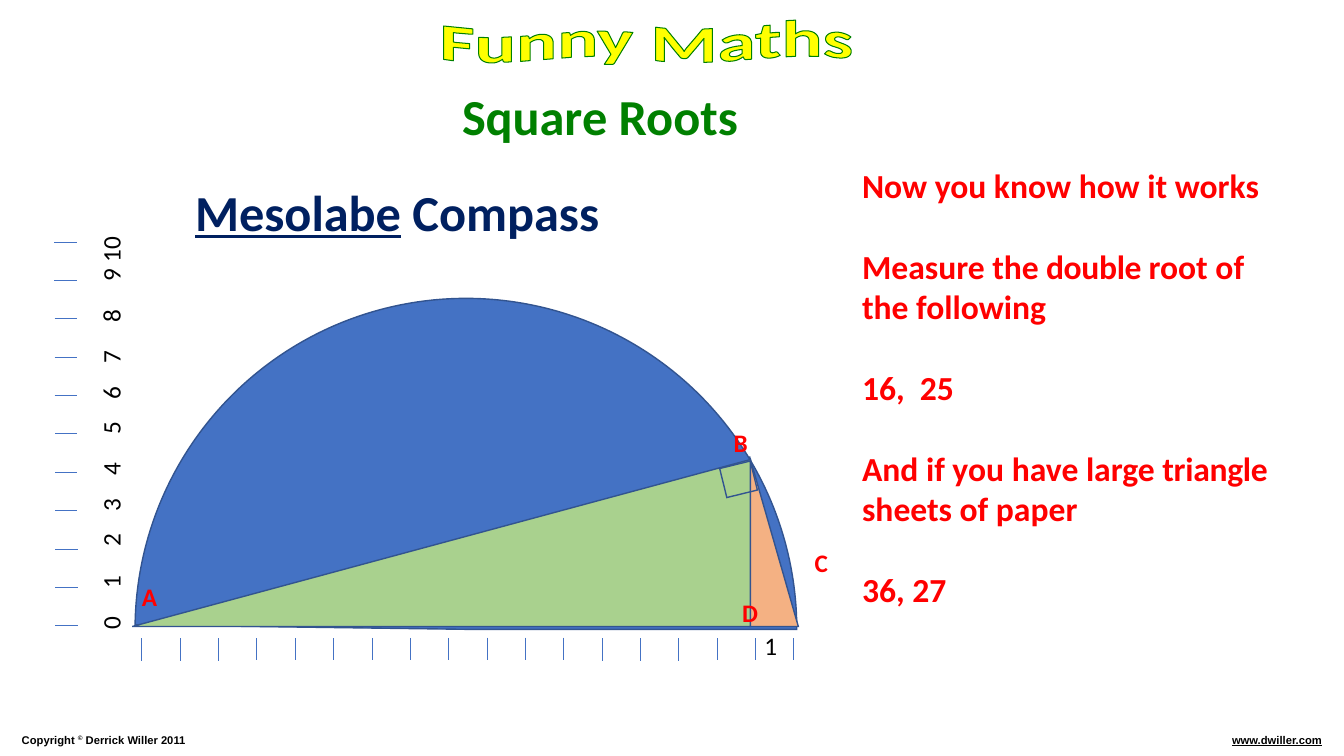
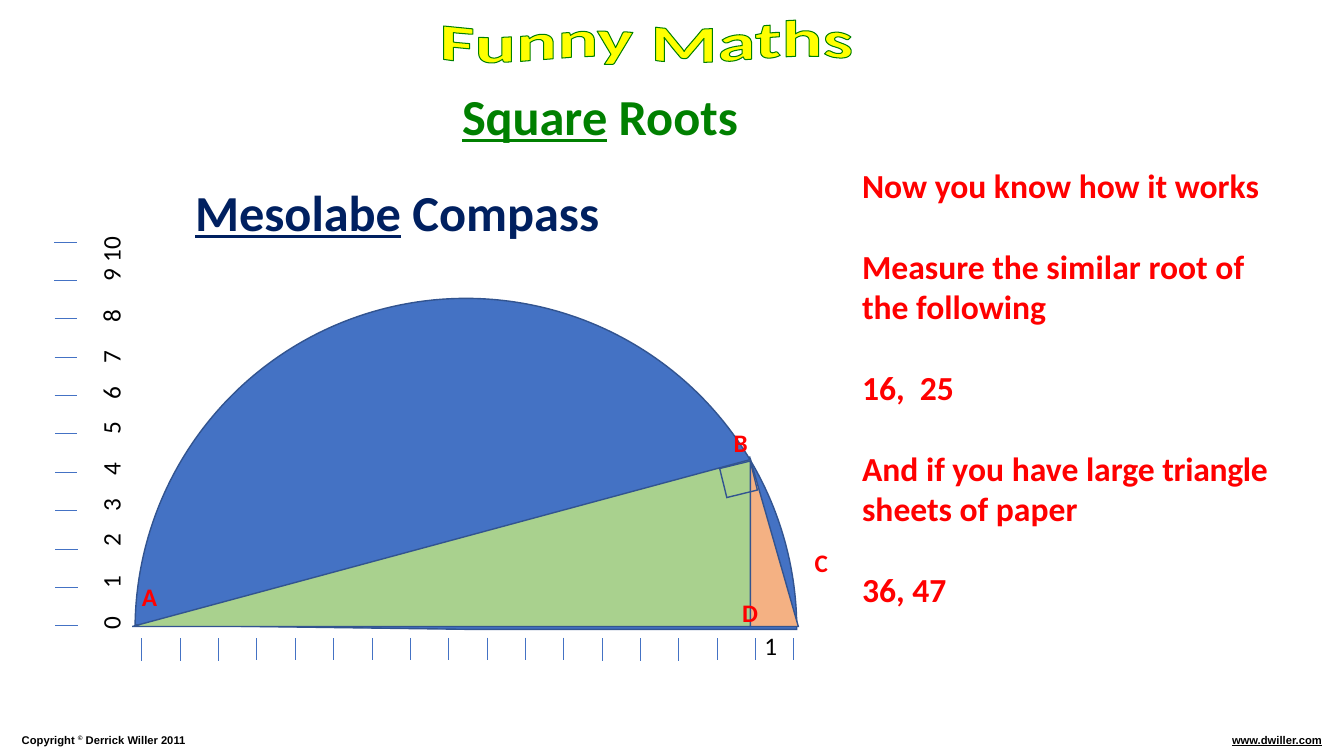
Square underline: none -> present (535, 119)
double: double -> similar (1094, 268)
27: 27 -> 47 (929, 591)
